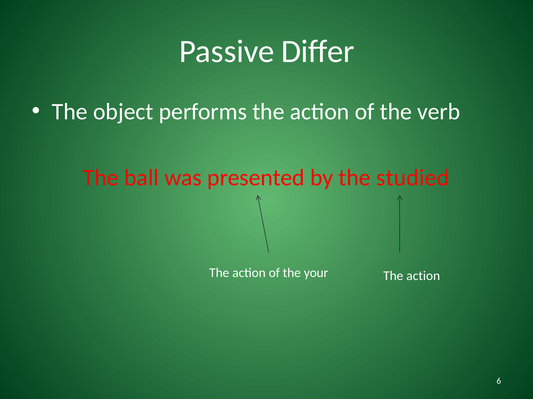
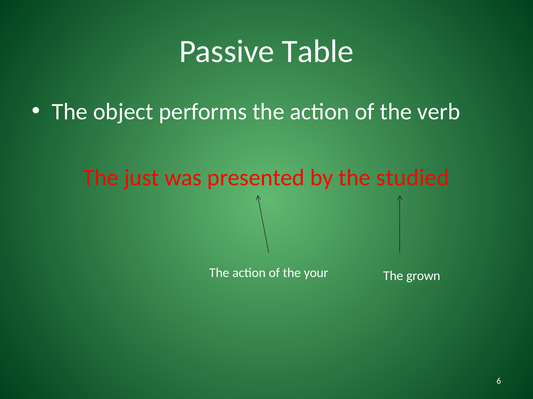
Differ: Differ -> Table (318, 52)
ball: ball -> just (142, 178)
action: action -> grown (423, 276)
